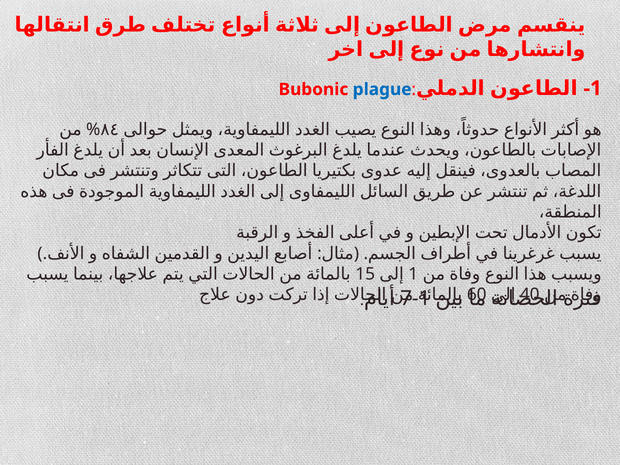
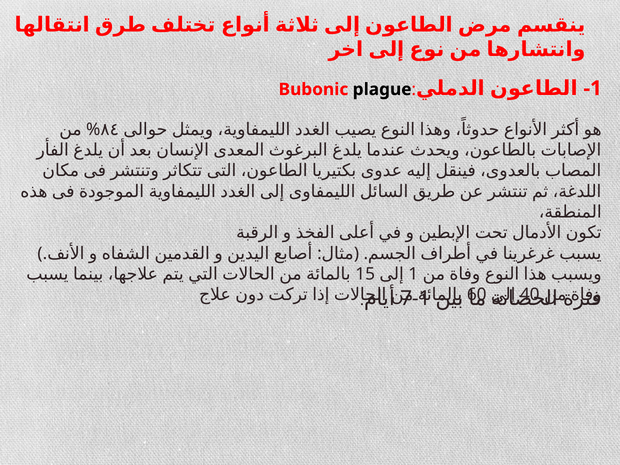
plague colour: blue -> black (382, 89)
